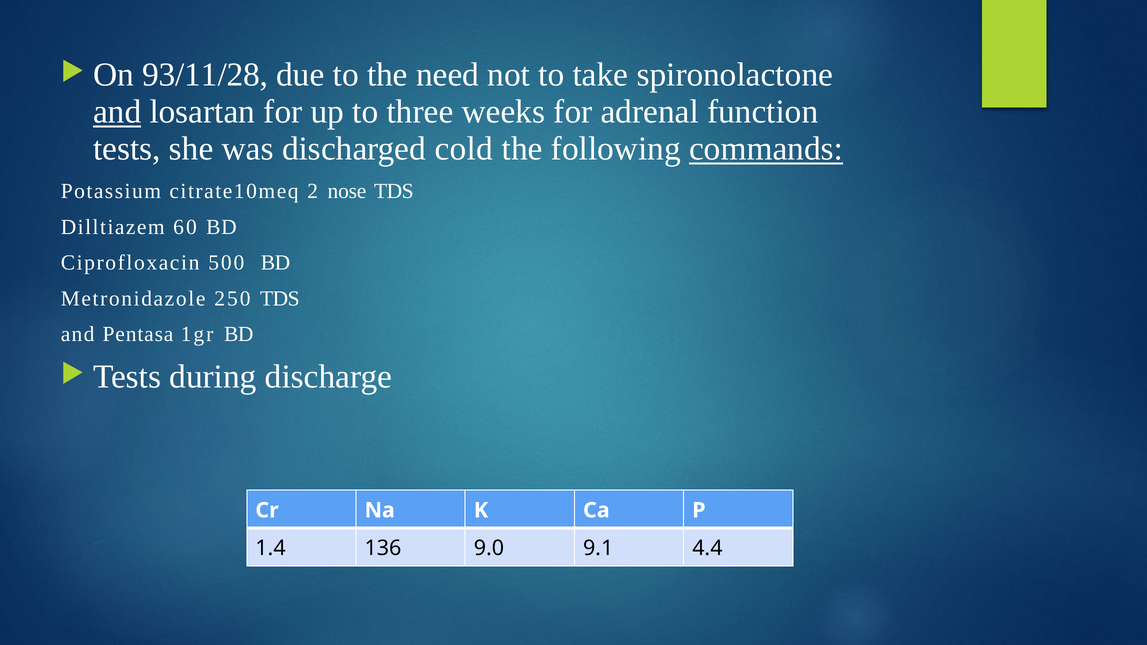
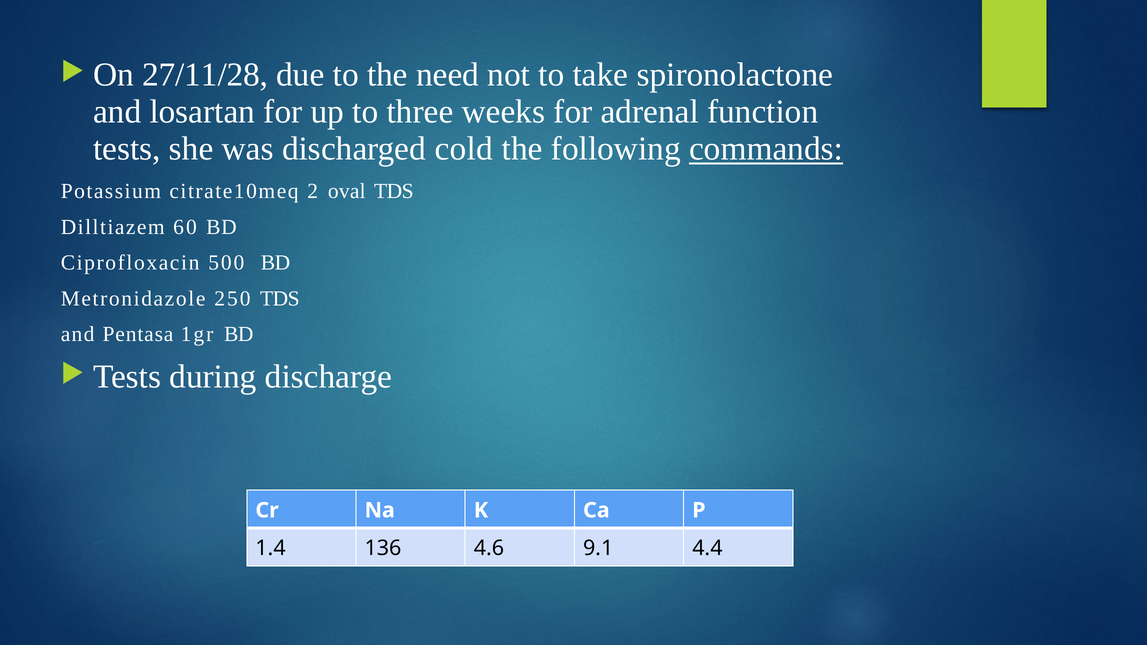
93/11/28: 93/11/28 -> 27/11/28 (205, 75)
and underline: present -> none (117, 112)
nose: nose -> oval (347, 191)
9.0: 9.0 -> 4.6 (489, 548)
